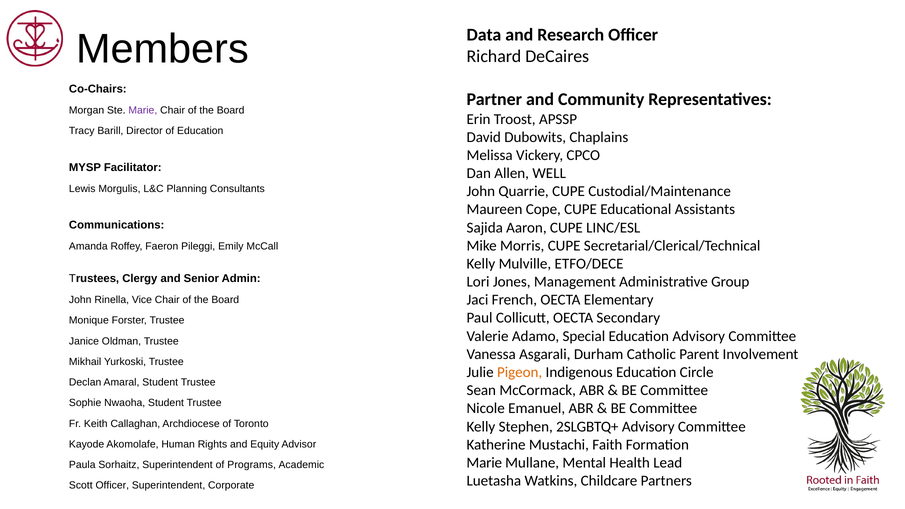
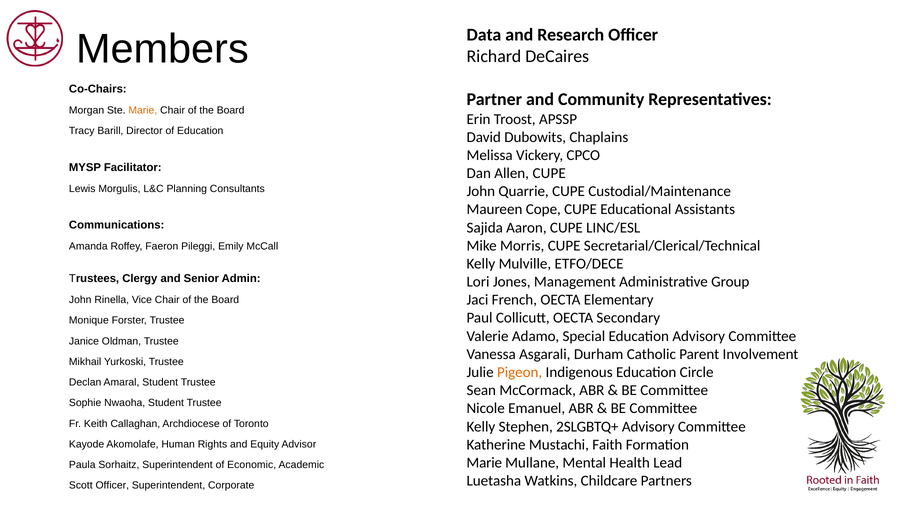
Marie colour: purple -> orange (143, 110)
Allen WELL: WELL -> CUPE (549, 173)
Programs: Programs -> Economic (252, 465)
